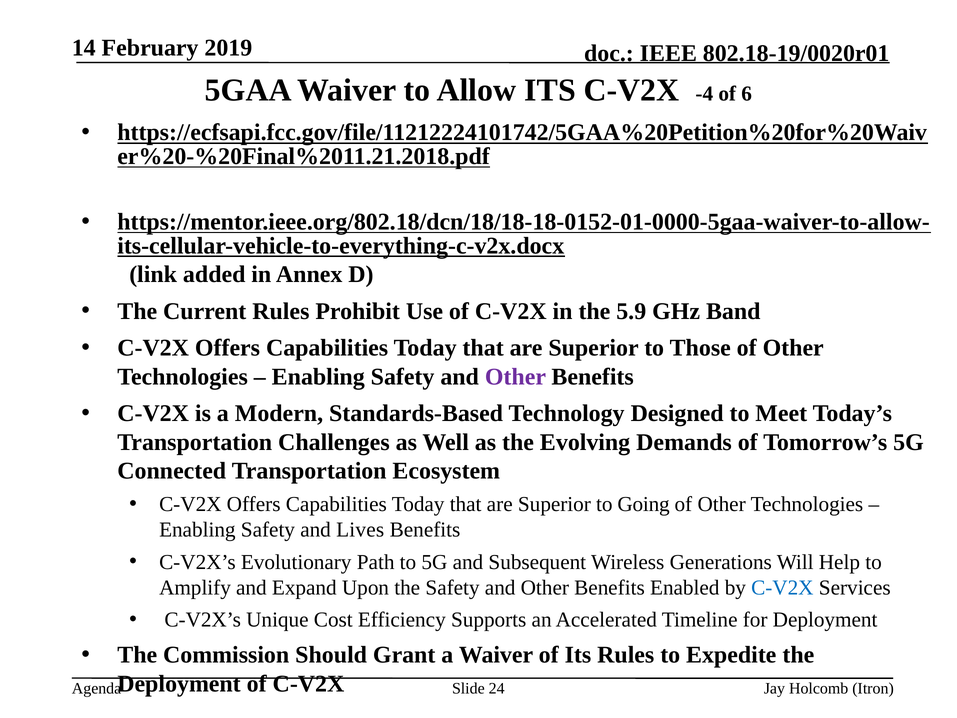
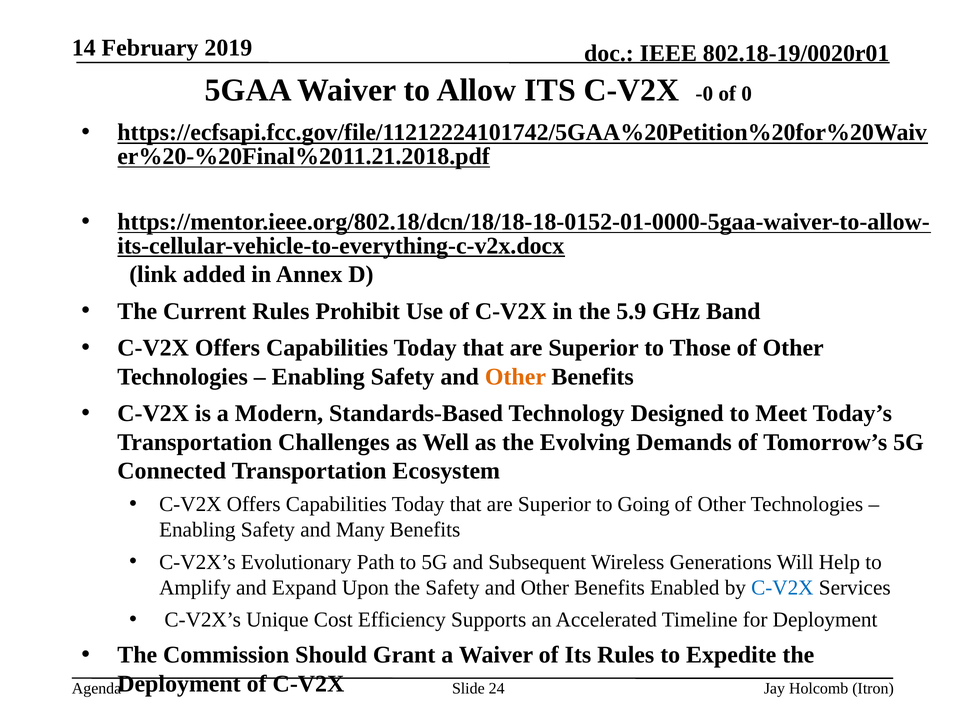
-4: -4 -> -0 (704, 94)
6: 6 -> 0 (747, 94)
Other colour: purple -> orange (515, 377)
Lives: Lives -> Many (360, 530)
